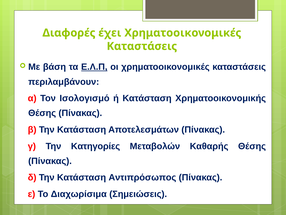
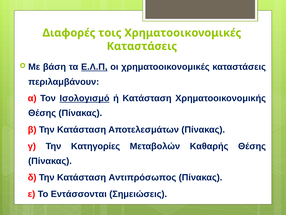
έχει: έχει -> τοις (110, 33)
Ισολογισμό underline: none -> present (85, 98)
Διαχωρίσιμα: Διαχωρίσιμα -> Εντάσσονται (79, 194)
